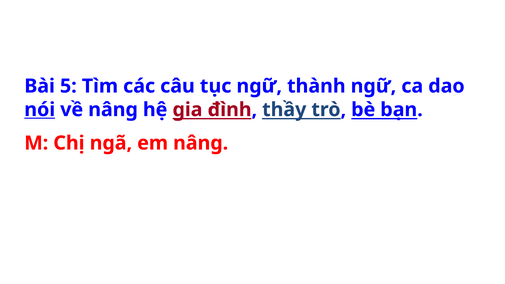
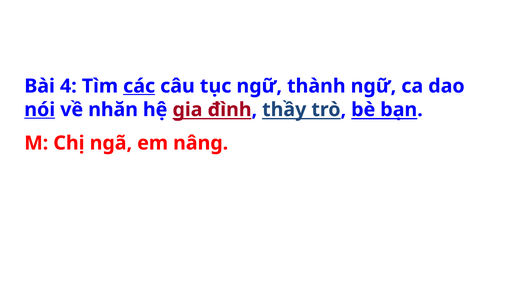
5: 5 -> 4 (68, 86)
các underline: none -> present (139, 86)
về nâng: nâng -> nhăn (113, 110)
